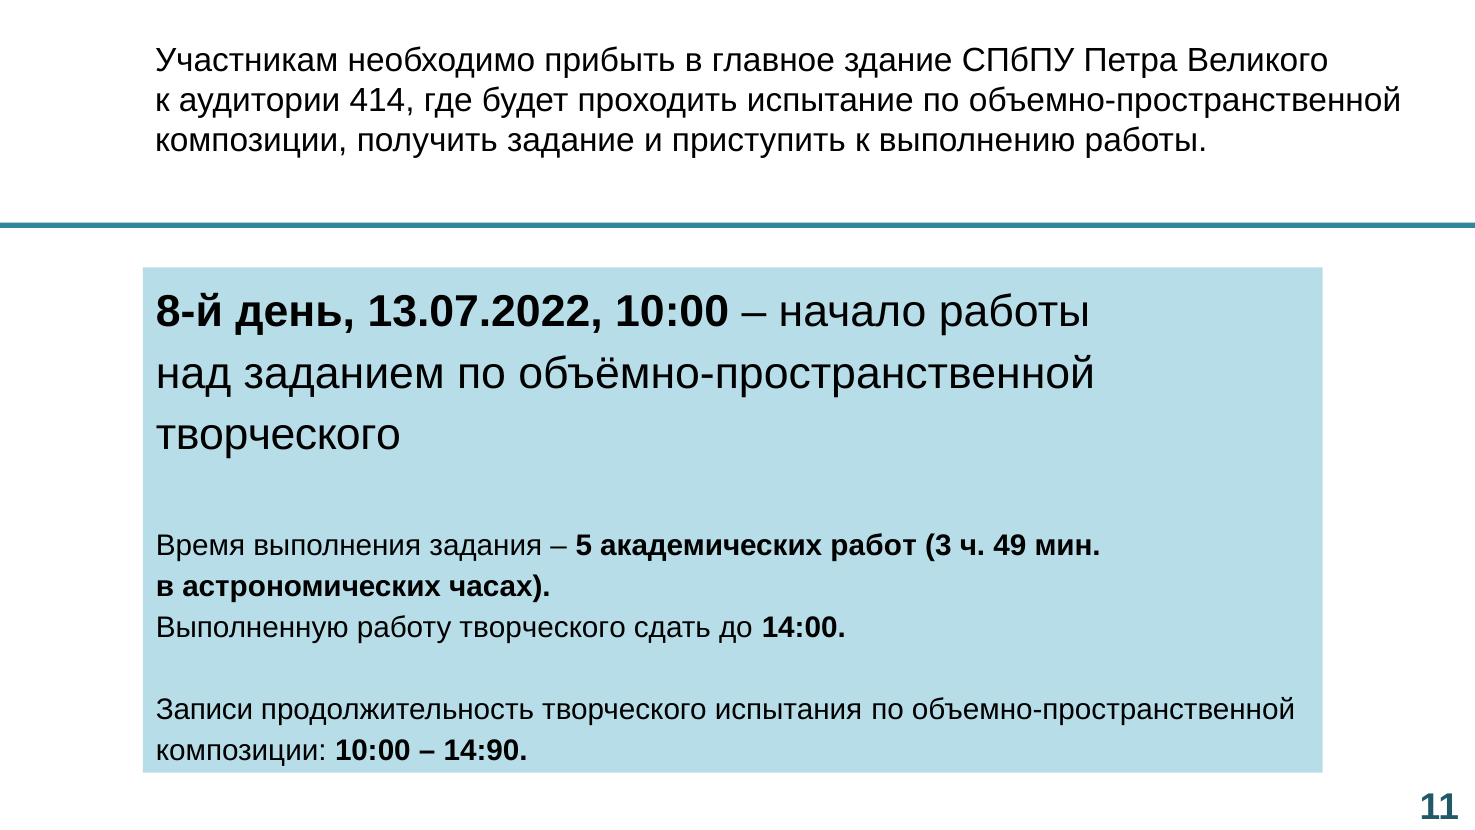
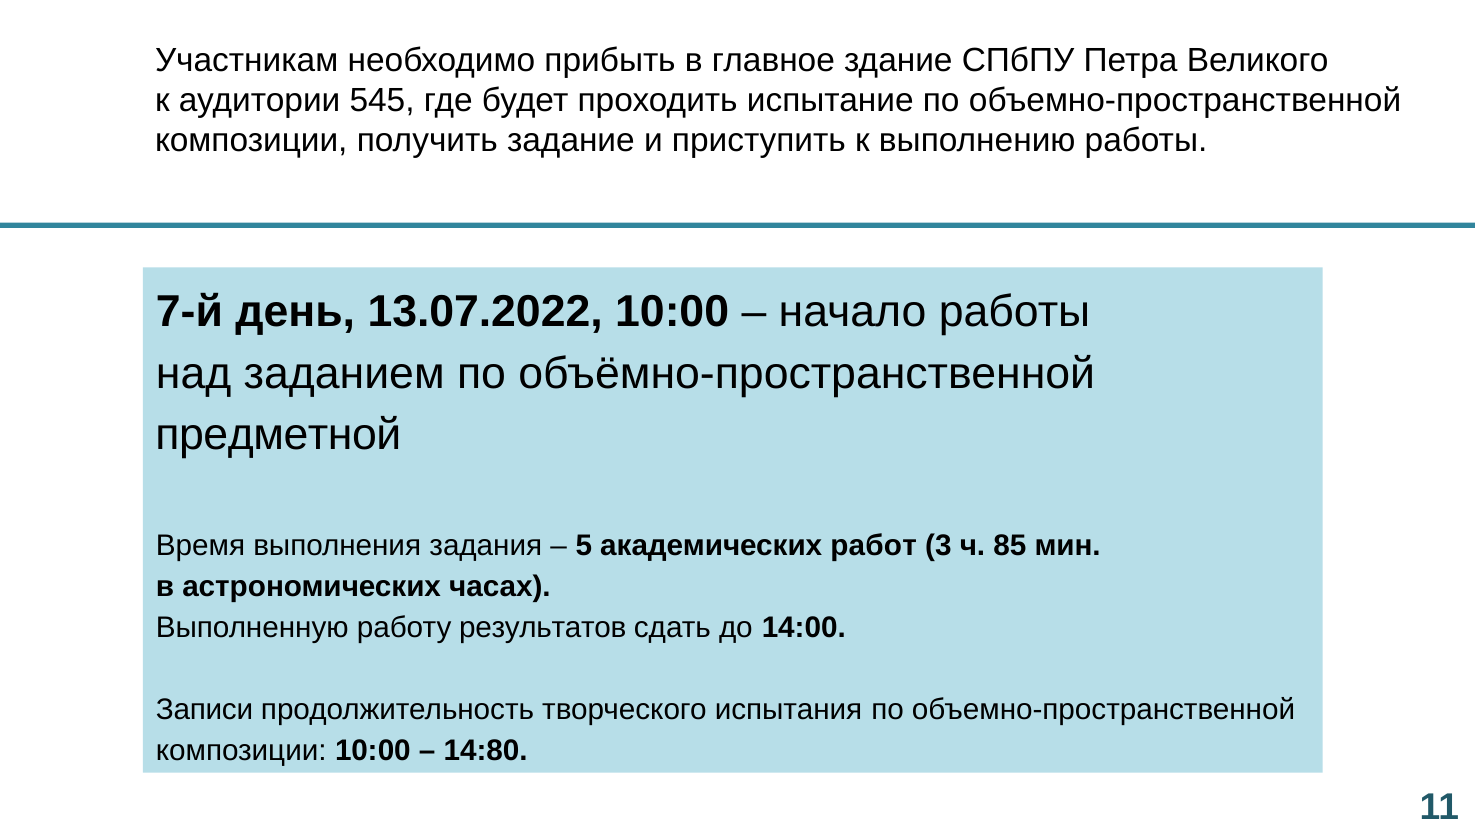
414: 414 -> 545 (382, 101)
8-й: 8-й -> 7-й (189, 312)
творческого: творческого -> предметной (278, 435)
49: 49 -> 85 (1010, 545)
работу творческого: творческого -> результатов (543, 627)
14:90: 14:90 -> 14:80 (486, 750)
